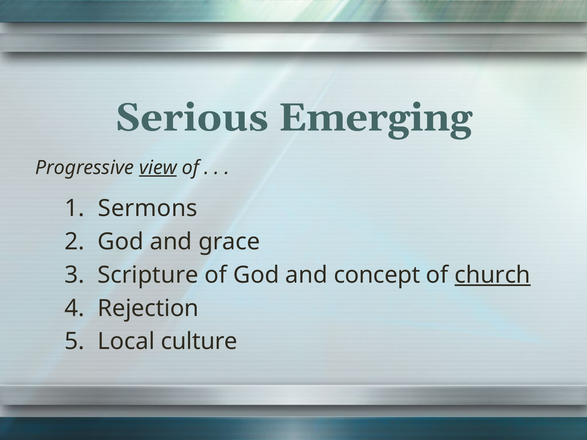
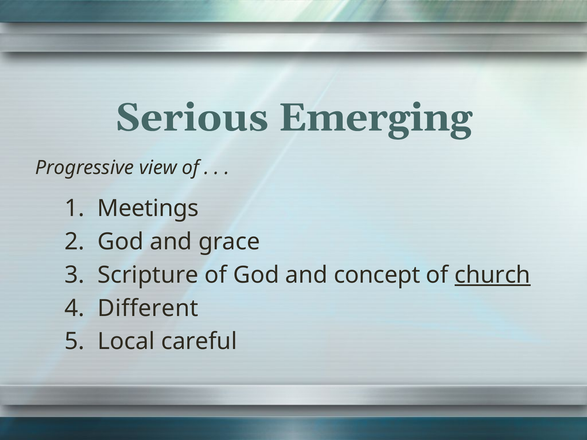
view underline: present -> none (158, 168)
Sermons: Sermons -> Meetings (148, 209)
Rejection: Rejection -> Different (148, 308)
culture: culture -> careful (199, 342)
